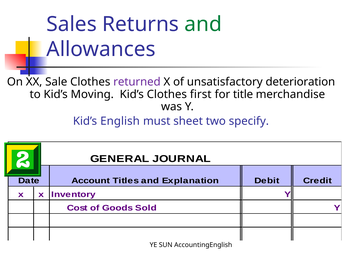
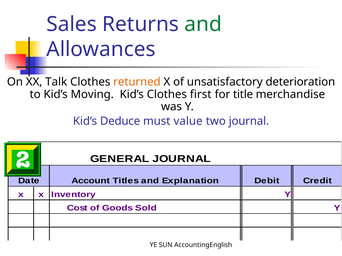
Sale: Sale -> Talk (56, 82)
returned colour: purple -> orange (137, 82)
English: English -> Deduce (120, 121)
sheet: sheet -> value (188, 121)
two specify: specify -> journal (249, 121)
